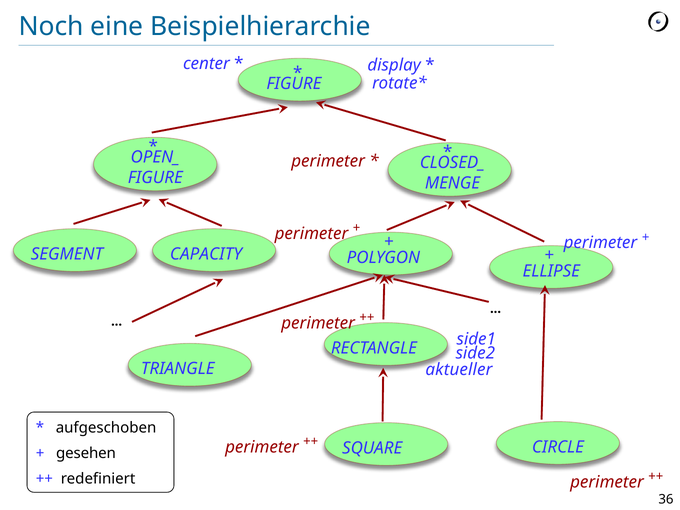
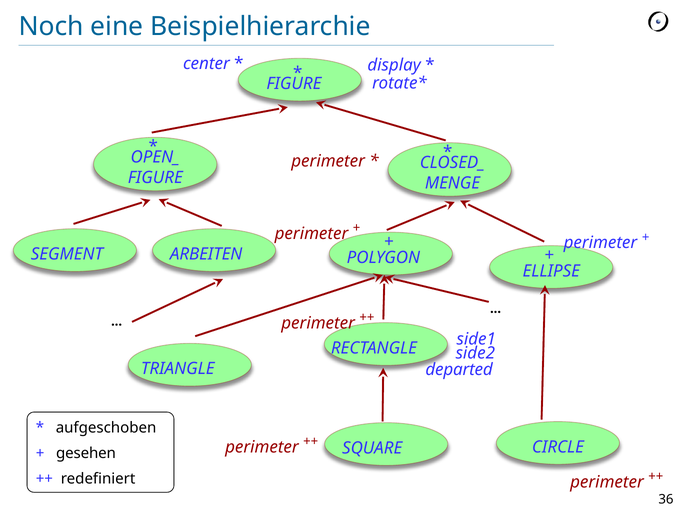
CAPACITY: CAPACITY -> ARBEITEN (206, 254)
aktueller: aktueller -> departed (459, 370)
